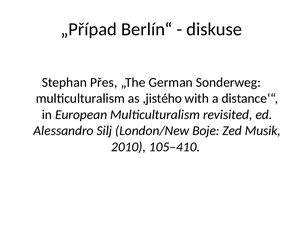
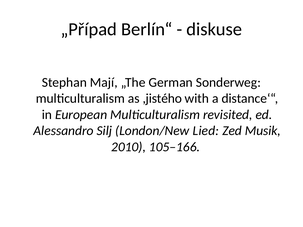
Přes: Přes -> Mají (104, 82)
Boje: Boje -> Lied (206, 131)
105–410: 105–410 -> 105–166 (175, 147)
